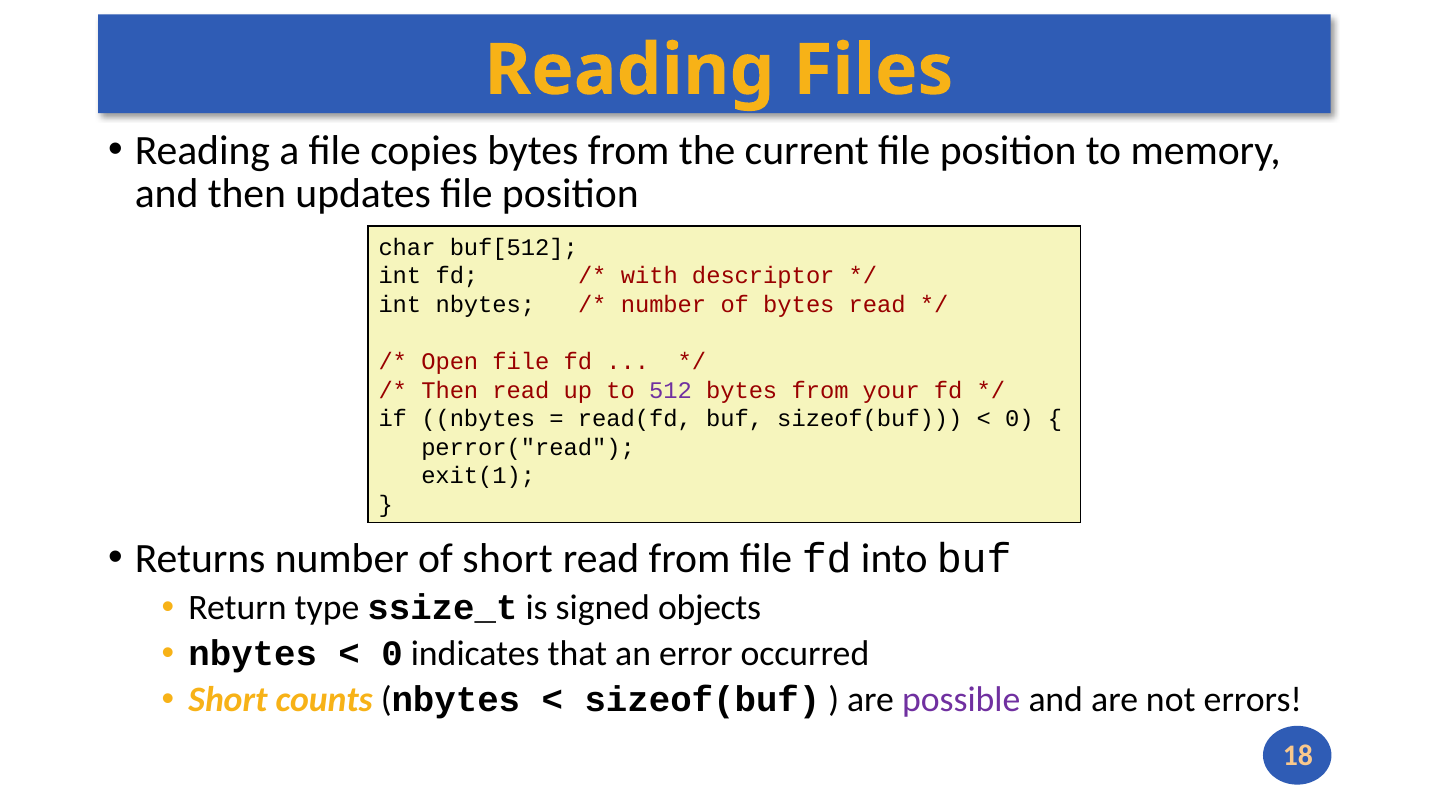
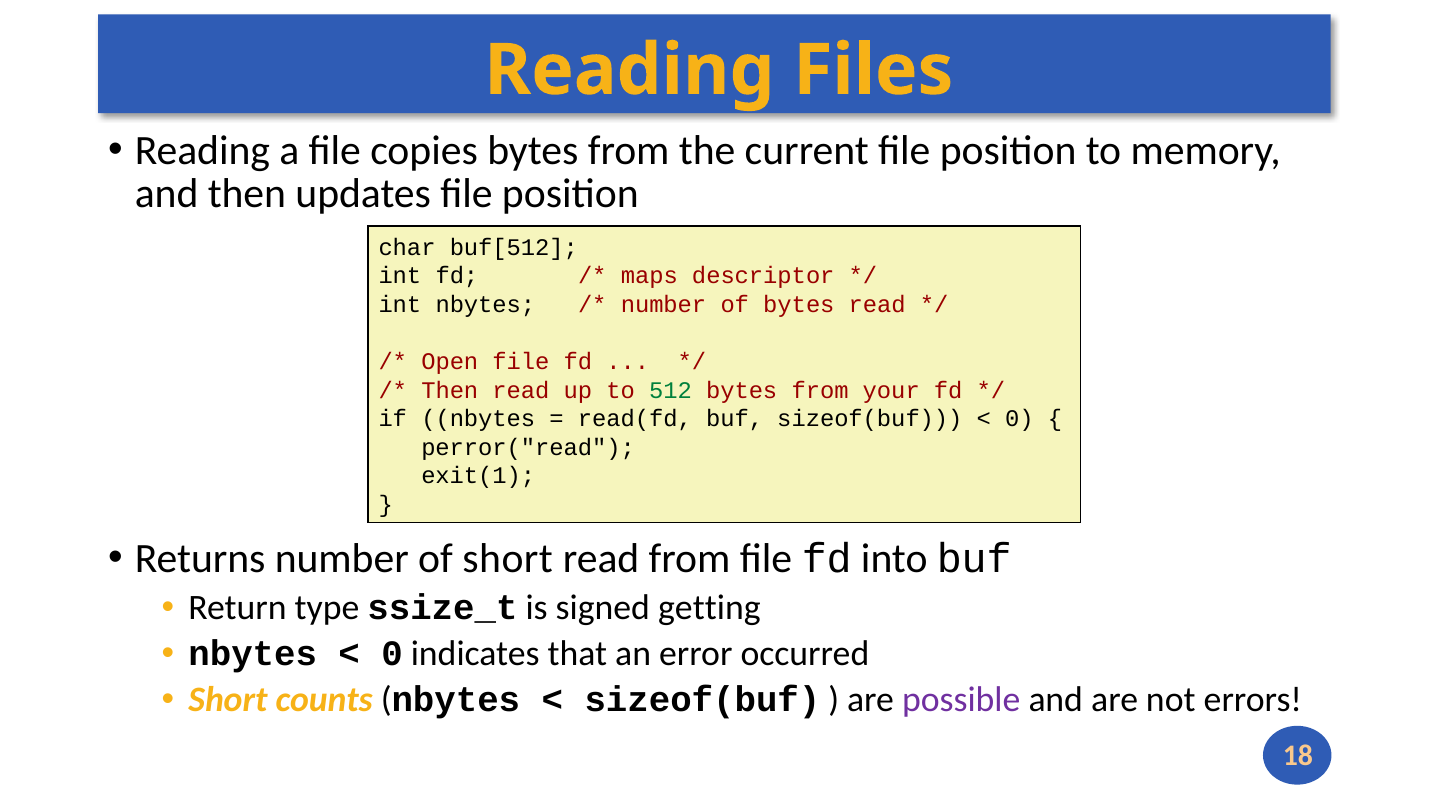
with: with -> maps (649, 276)
512 colour: purple -> green (671, 390)
objects: objects -> getting (709, 608)
